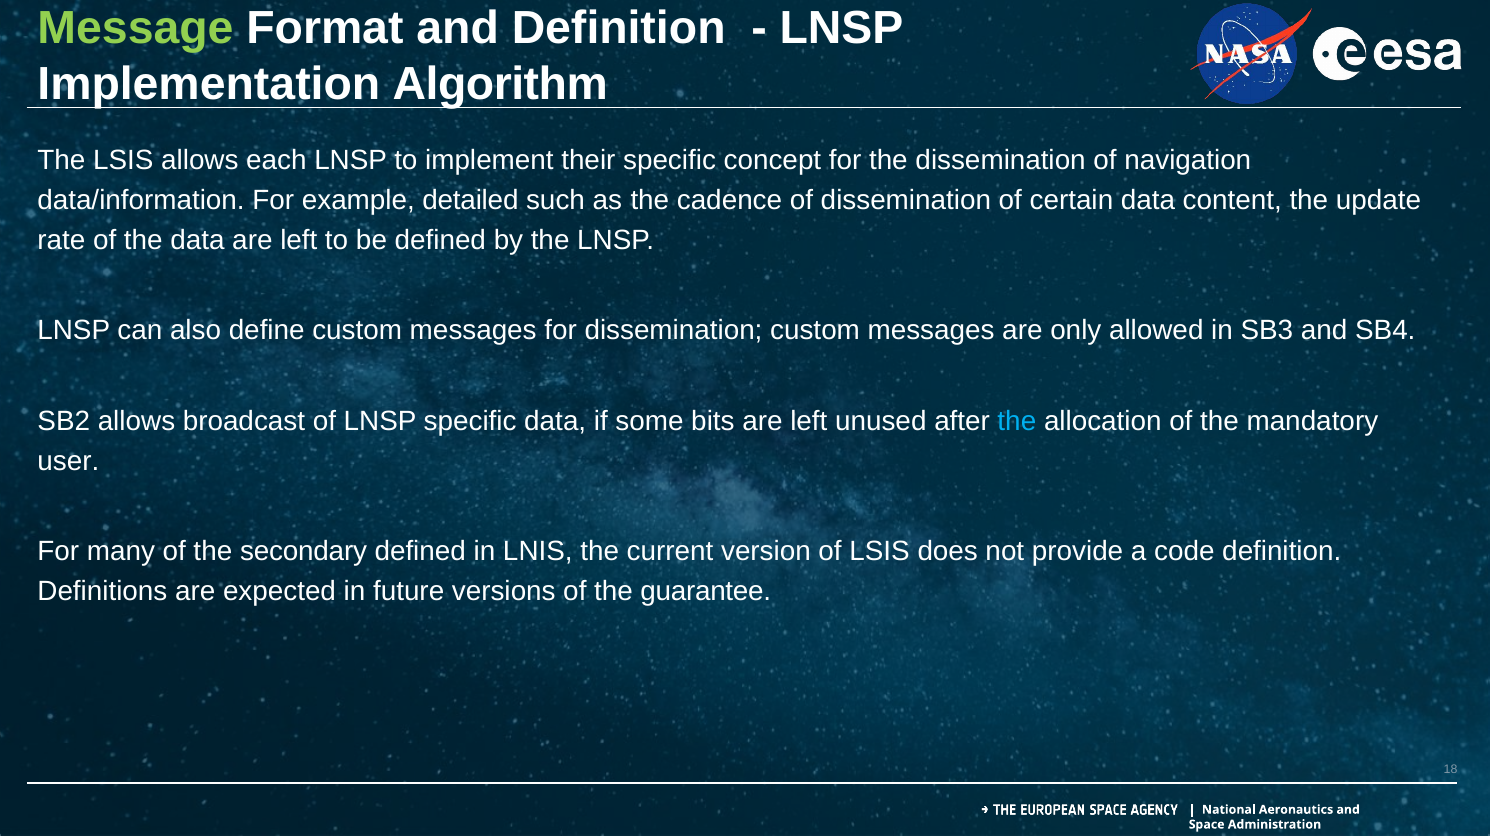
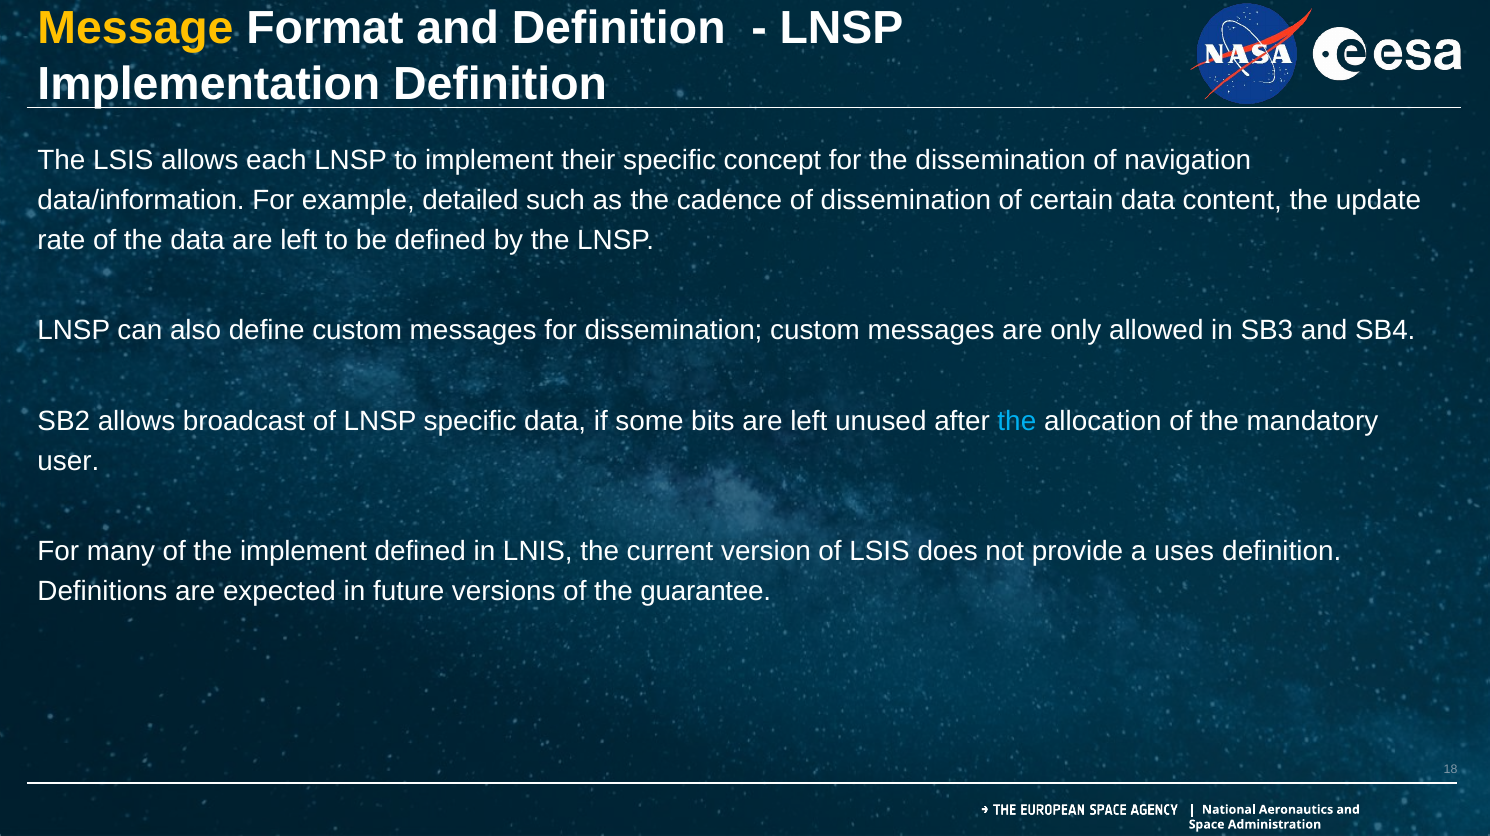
Message colour: light green -> yellow (135, 29)
Implementation Algorithm: Algorithm -> Definition (500, 84)
the secondary: secondary -> implement (304, 551)
code: code -> uses (1184, 551)
